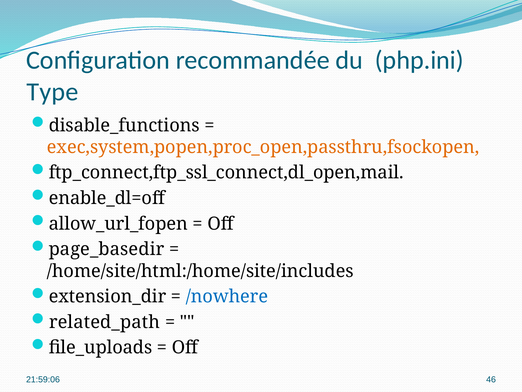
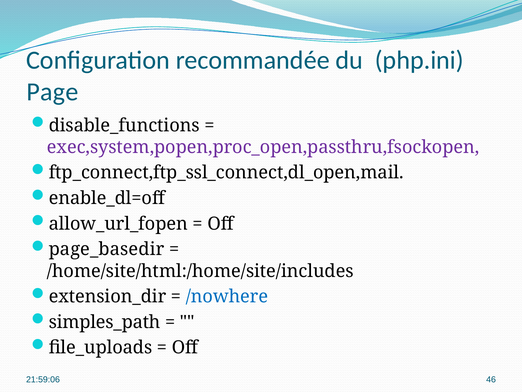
Type: Type -> Page (53, 92)
exec,system,popen,proc_open,passthru,fsockopen colour: orange -> purple (263, 147)
related_path: related_path -> simples_path (105, 322)
